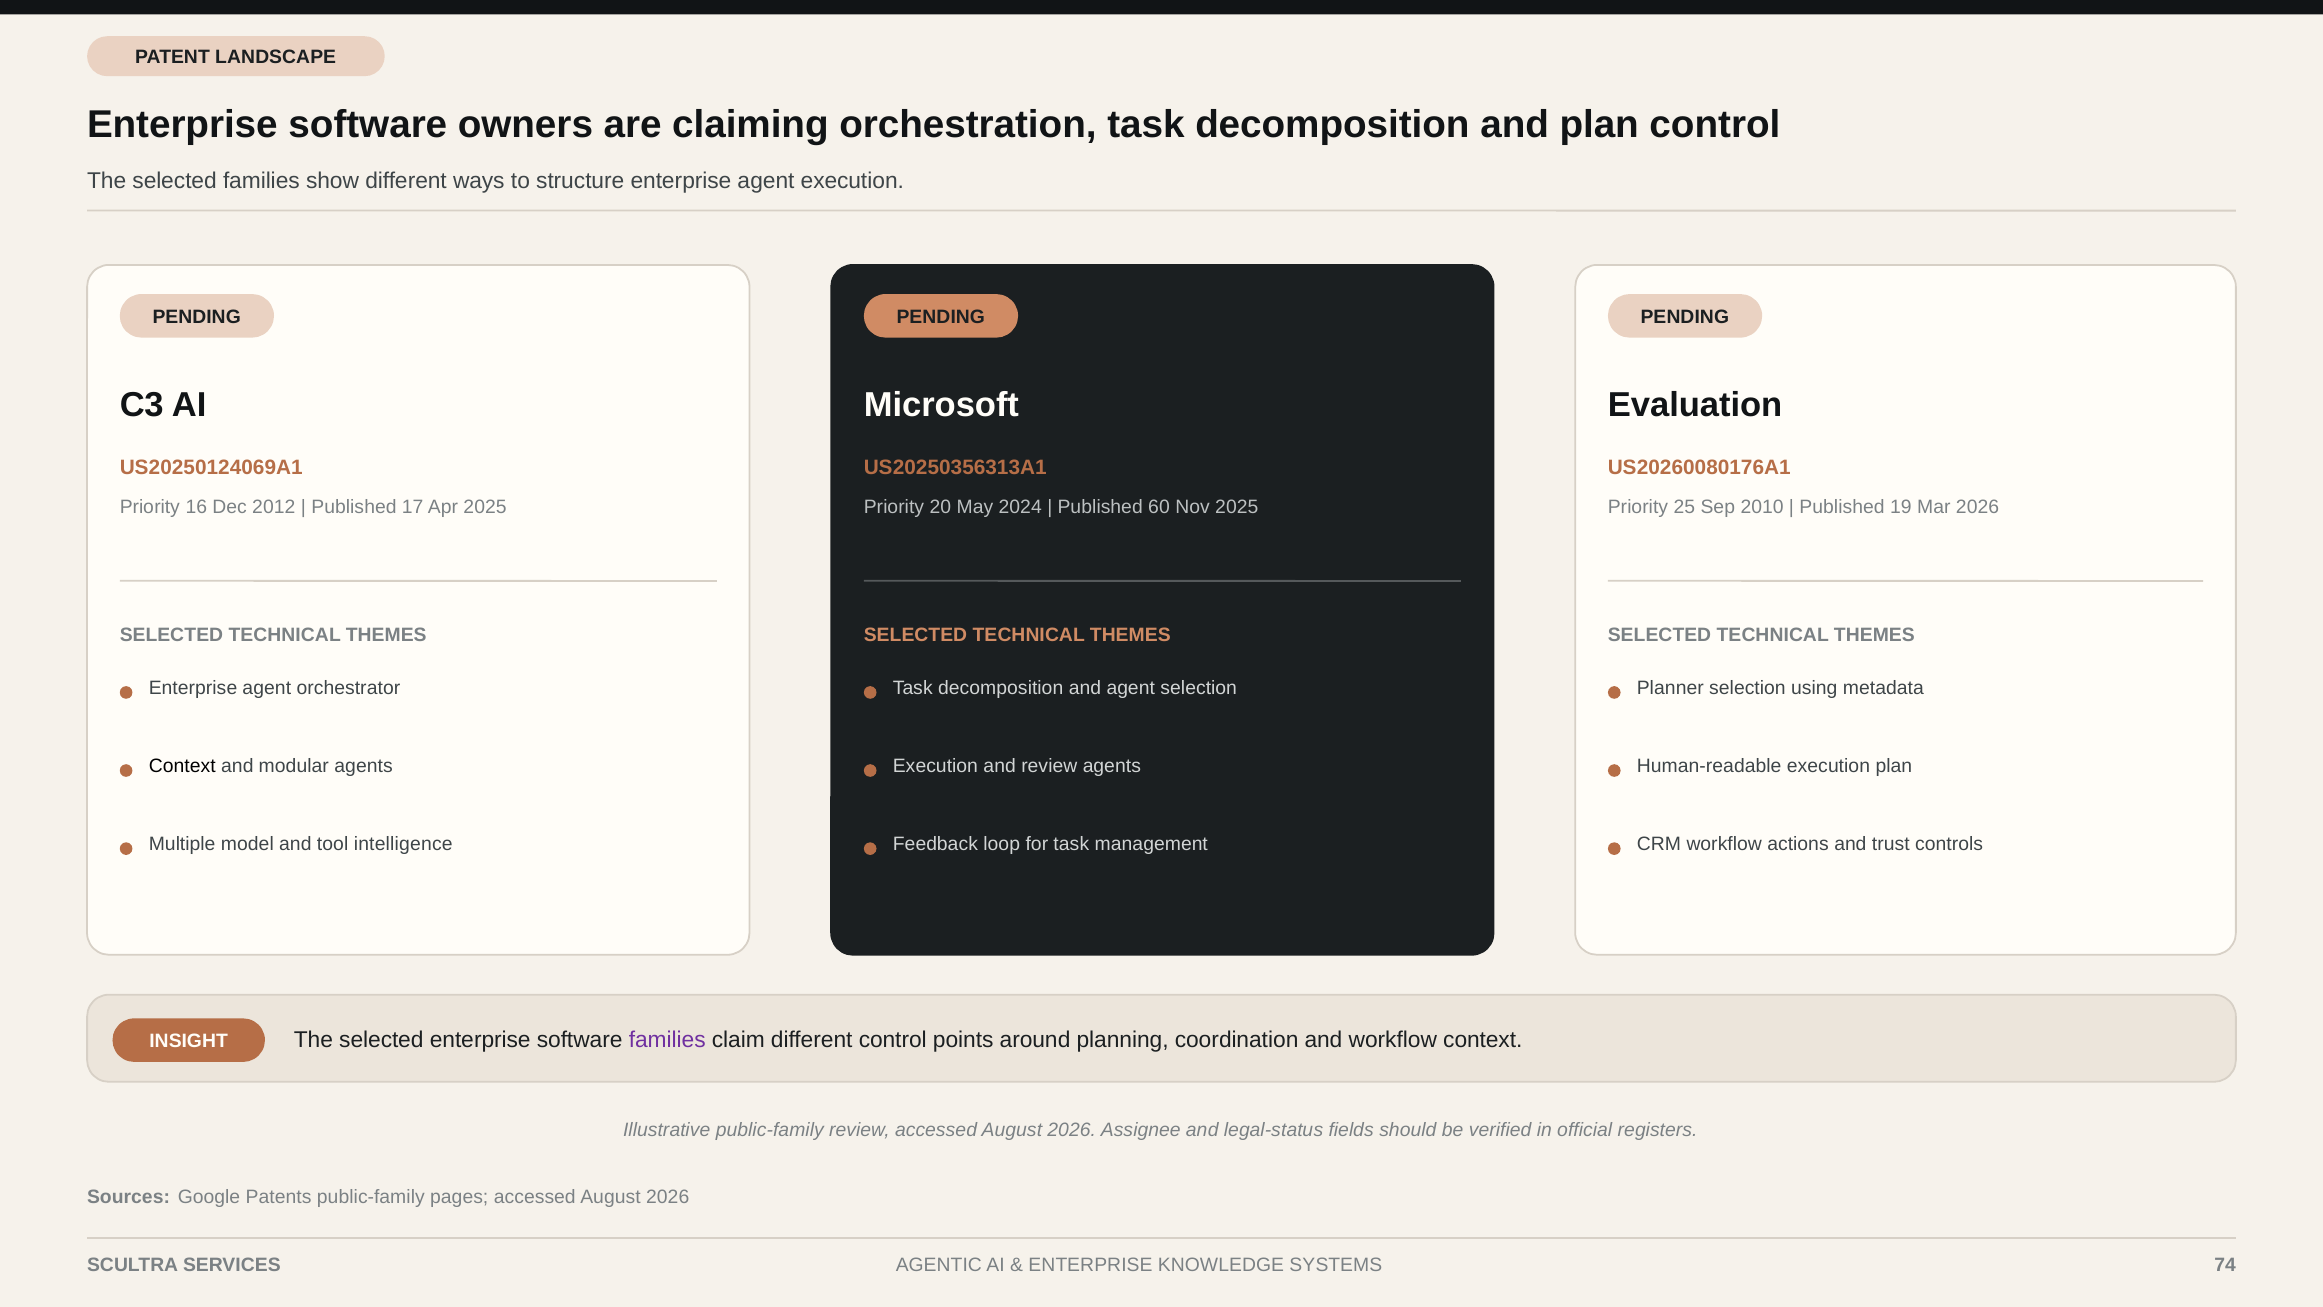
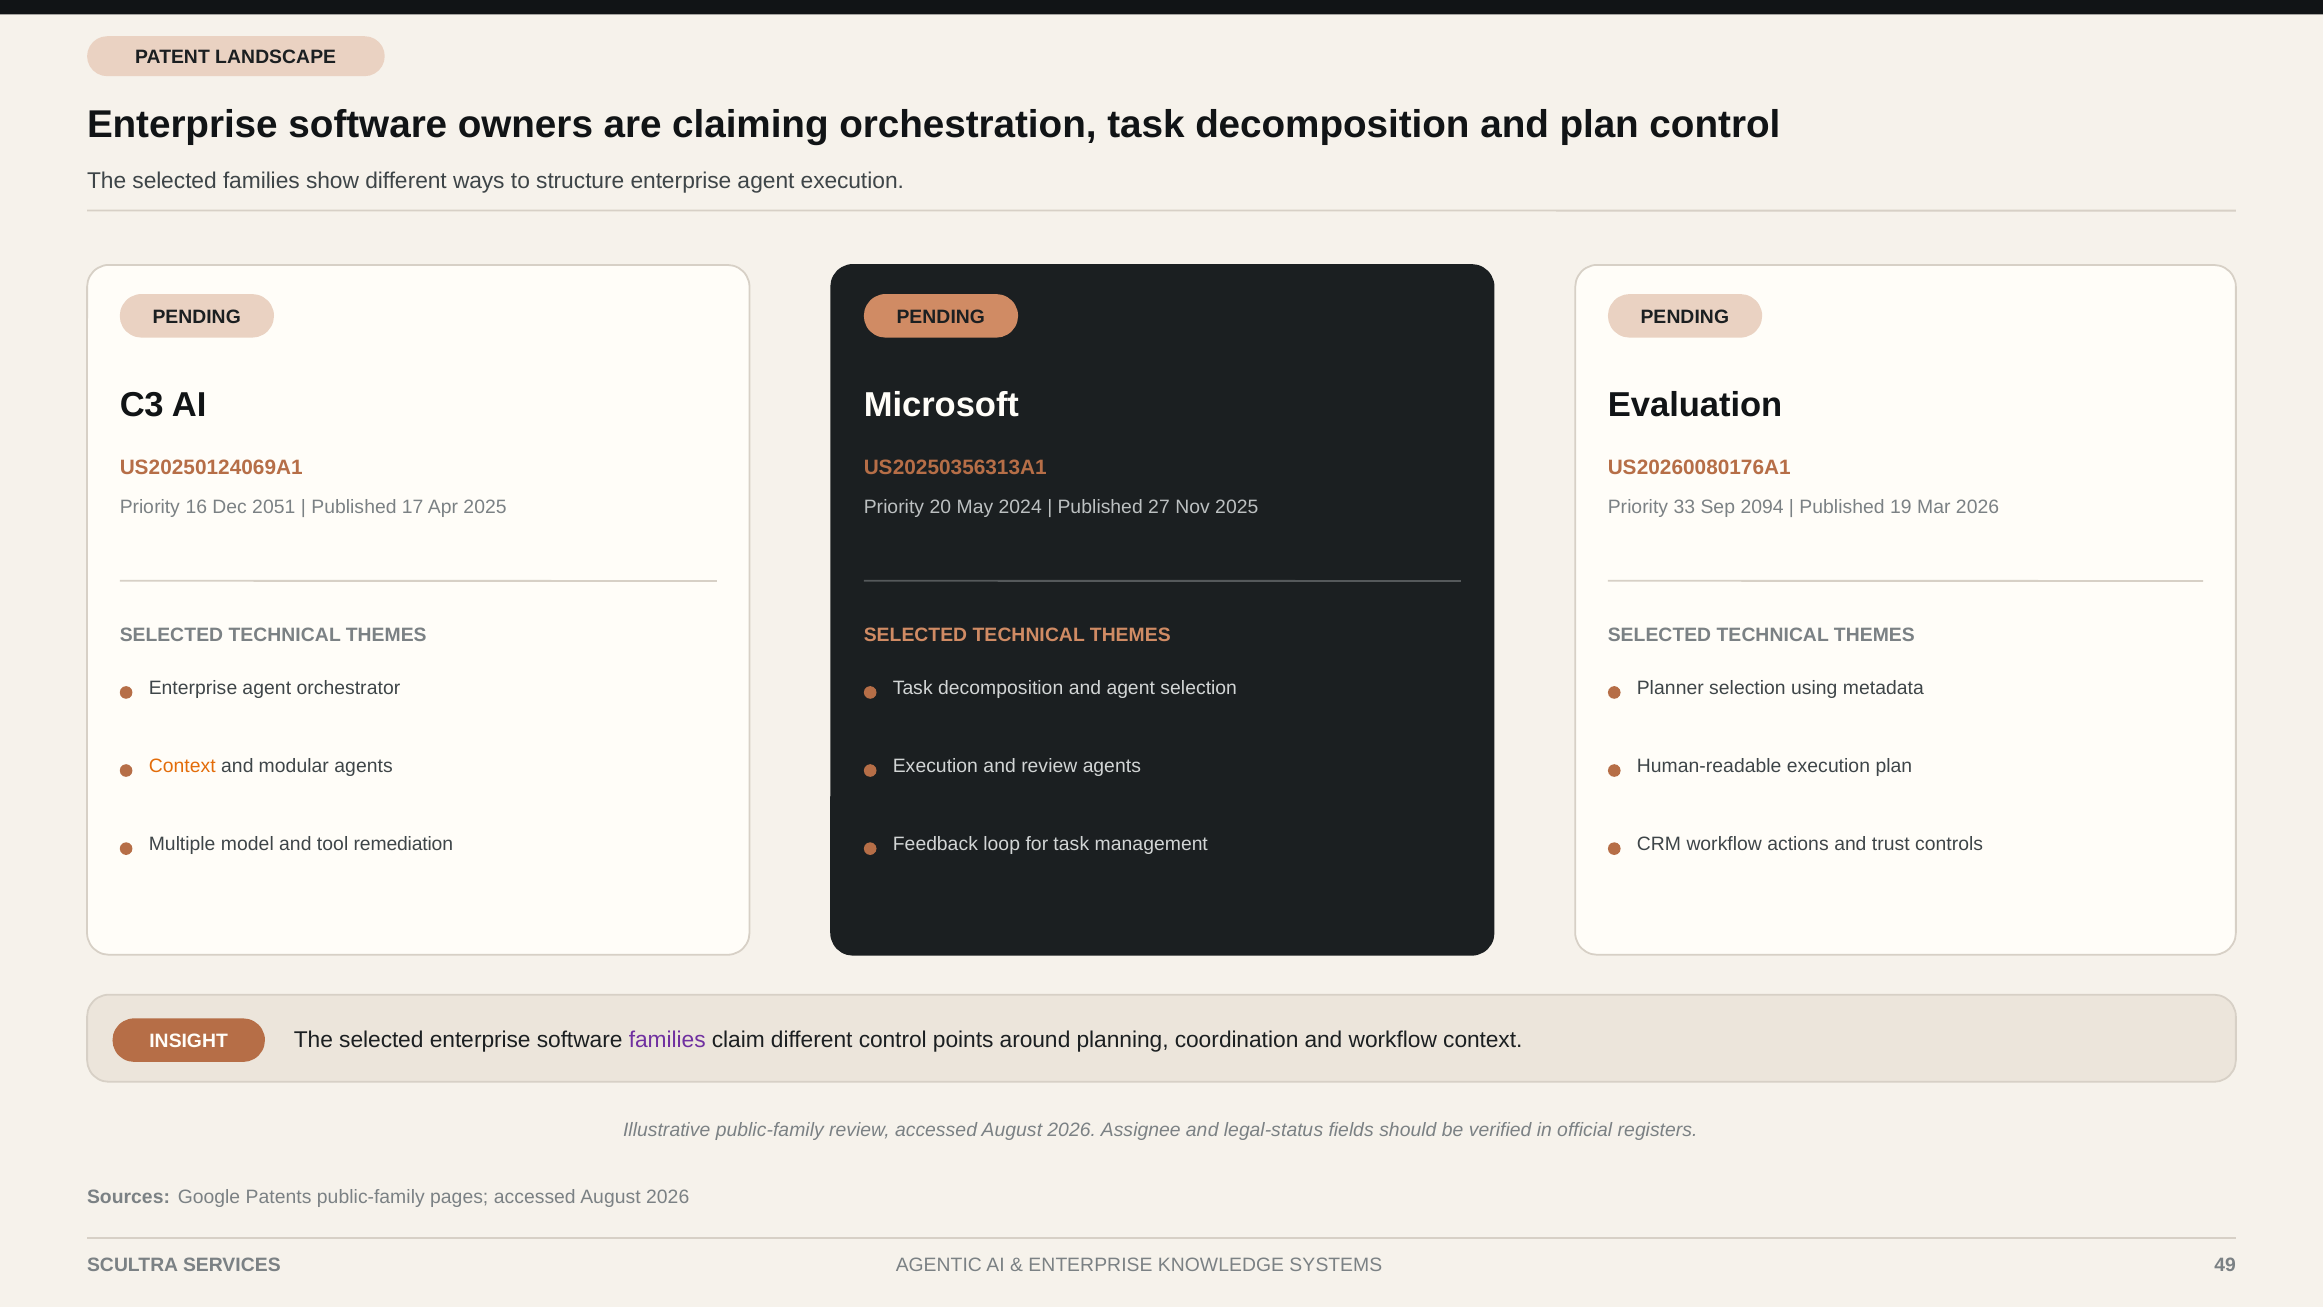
2012: 2012 -> 2051 (274, 507)
60: 60 -> 27 (1159, 507)
25: 25 -> 33 (1684, 507)
2010: 2010 -> 2094 (1762, 507)
Context colour: black -> orange (182, 766)
intelligence: intelligence -> remediation (403, 844)
74: 74 -> 49 (2225, 1264)
